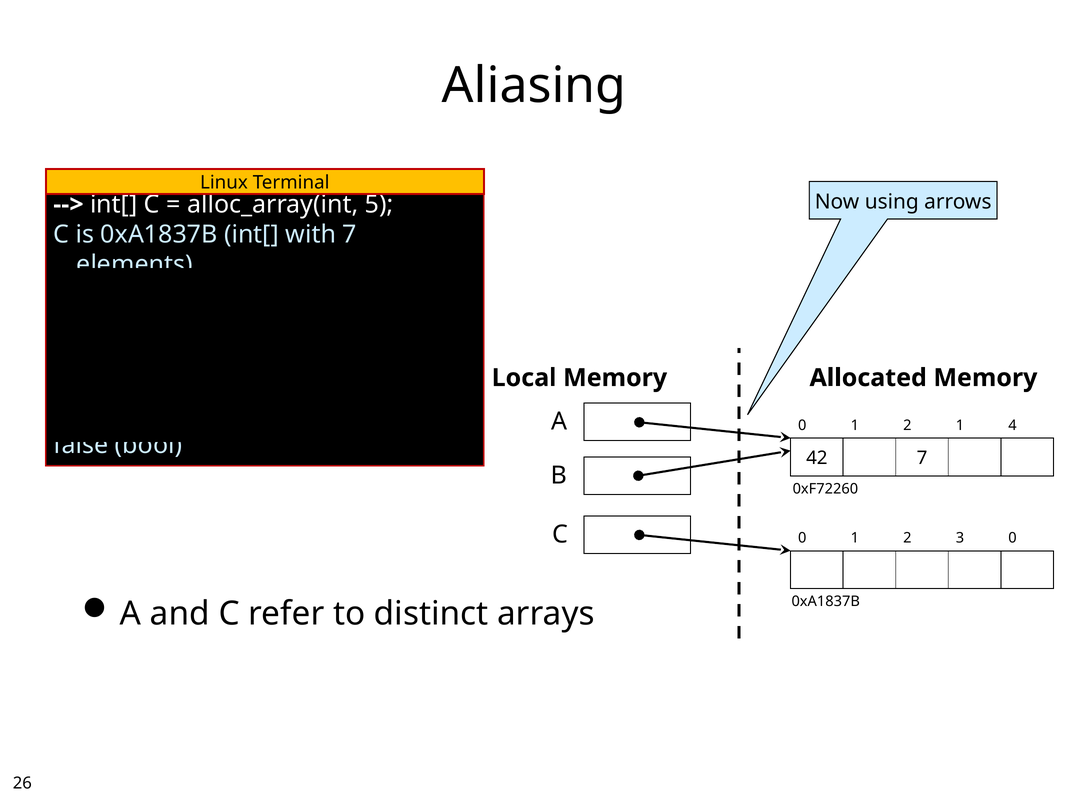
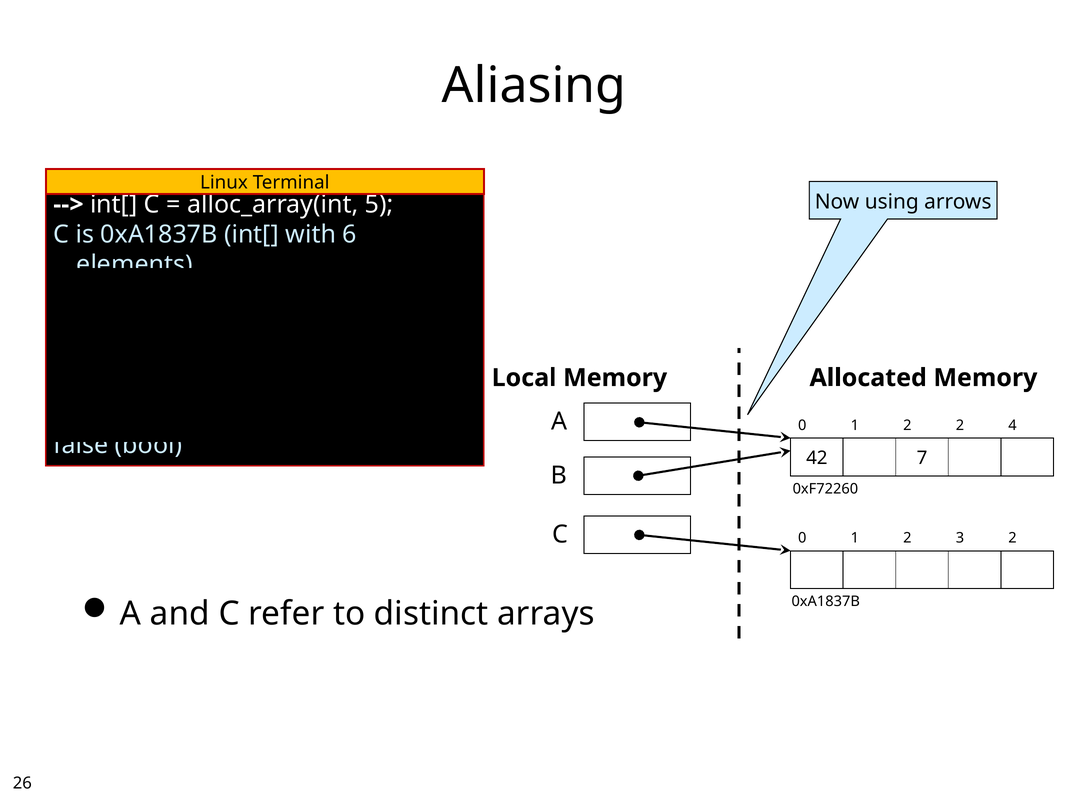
with 7: 7 -> 6 (350, 235)
2 1: 1 -> 2 (960, 425)
3 0: 0 -> 2 (1013, 538)
